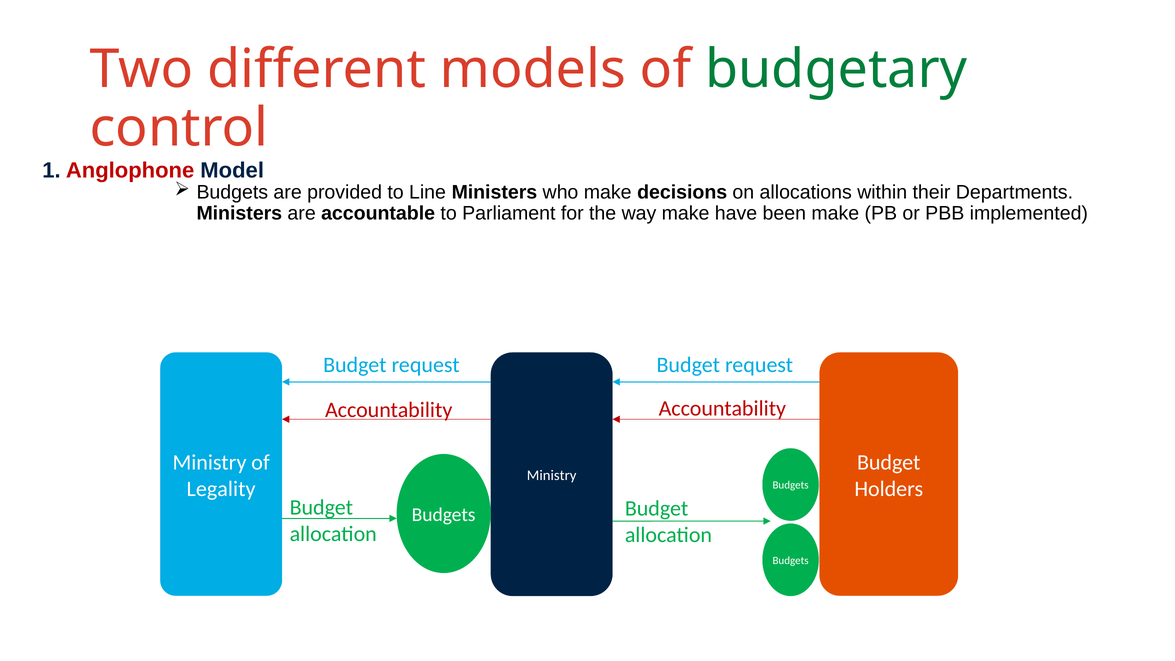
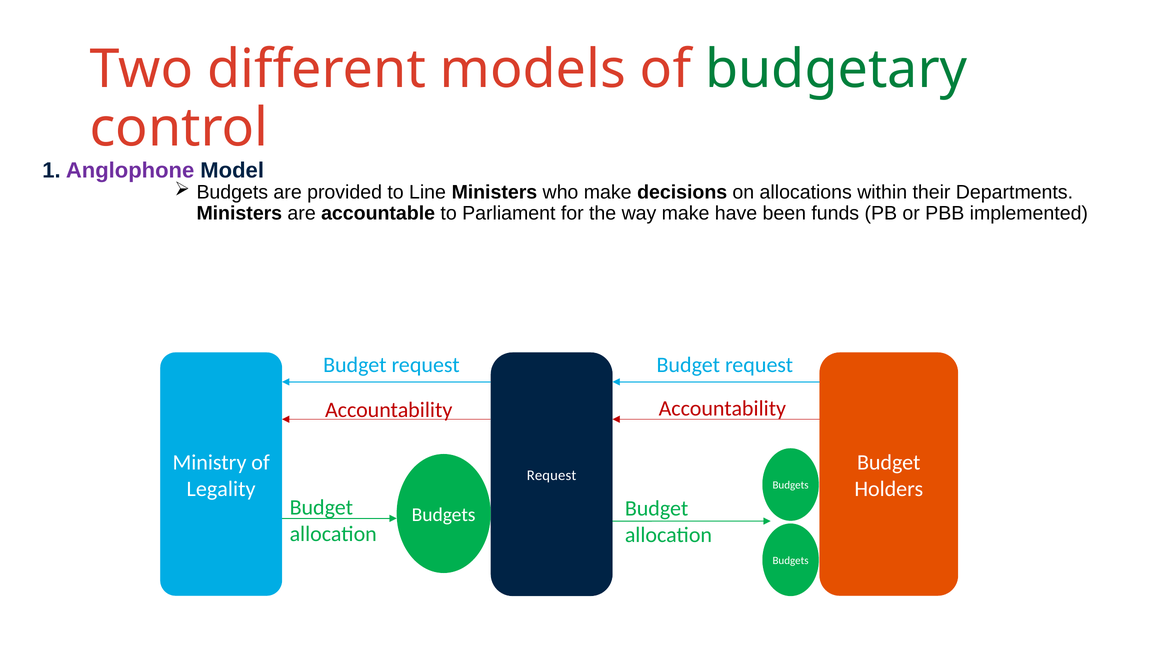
Anglophone colour: red -> purple (130, 170)
been make: make -> funds (835, 213)
Ministry: Ministry -> Request (552, 475)
